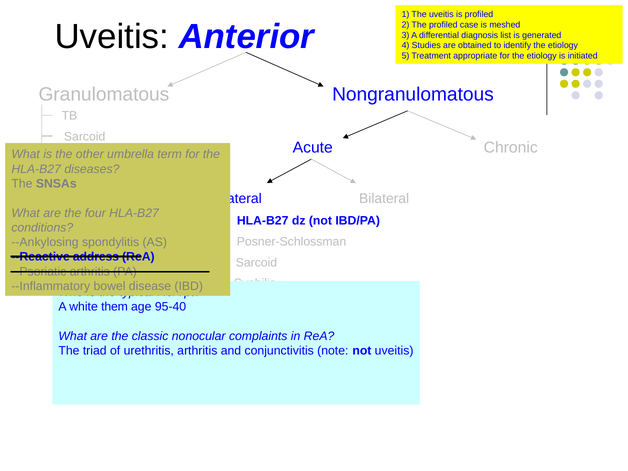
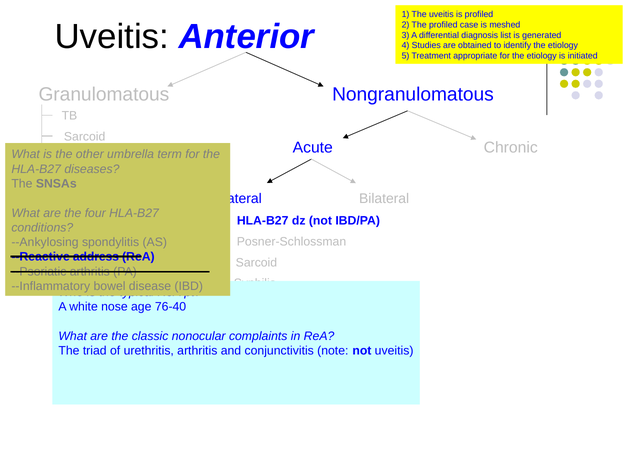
them: them -> nose (114, 307)
95-40: 95-40 -> 76-40 (171, 307)
